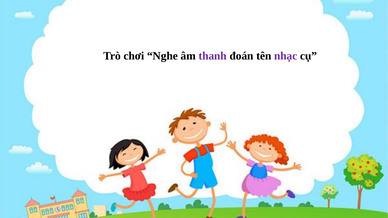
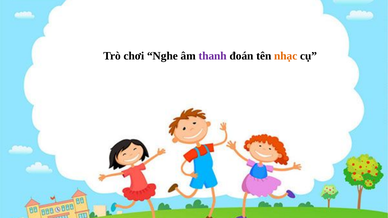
nhạc colour: purple -> orange (286, 56)
